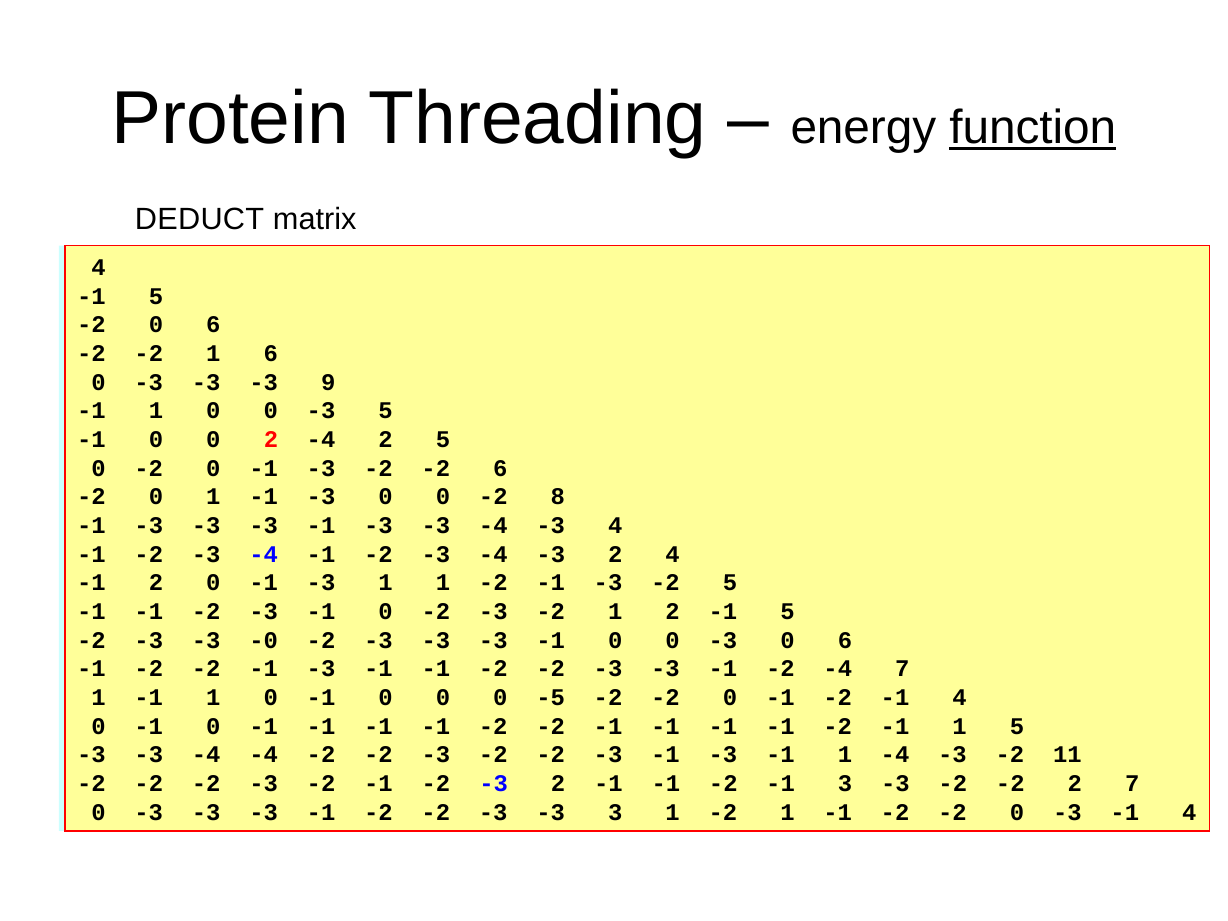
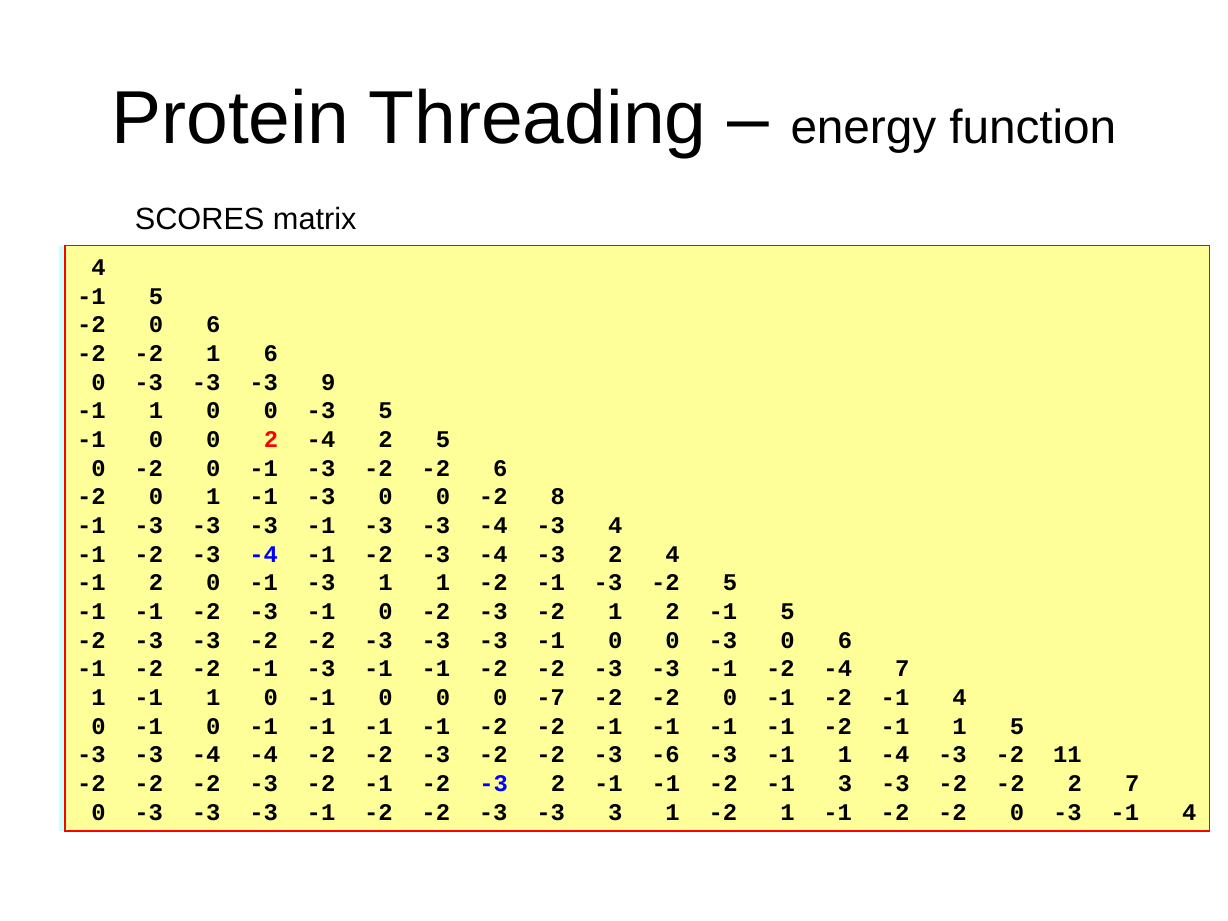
function underline: present -> none (1033, 128)
DEDUCT: DEDUCT -> SCORES (200, 219)
-3 -3 -0: -0 -> -2 (264, 640)
-5: -5 -> -7 (551, 698)
-2 -2 -3 -1: -1 -> -6 (665, 755)
